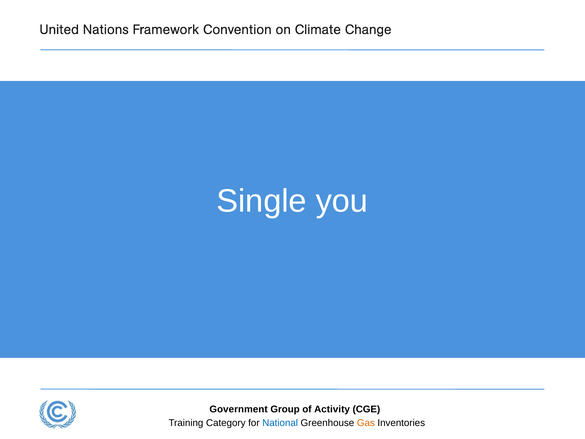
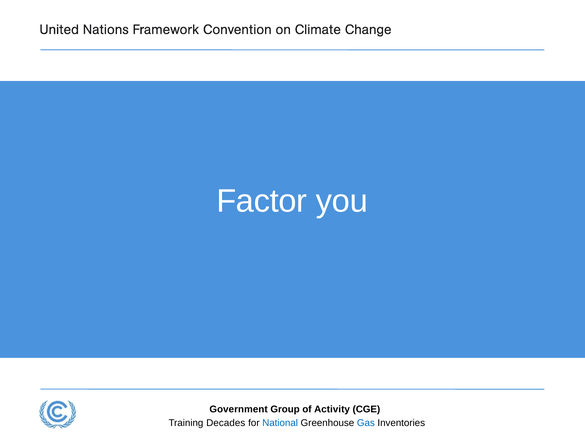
Single: Single -> Factor (262, 201)
Category: Category -> Decades (226, 423)
Gas colour: orange -> blue (366, 423)
